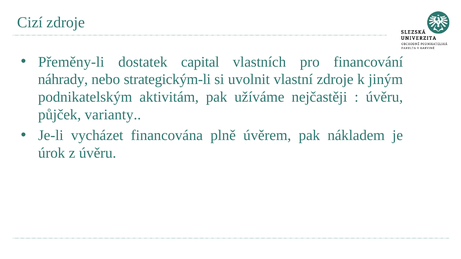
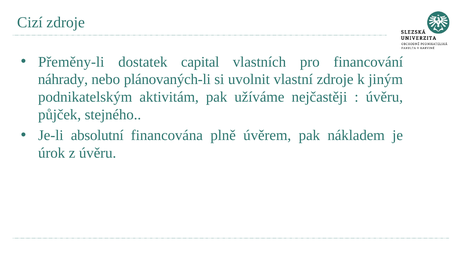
strategickým-li: strategickým-li -> plánovaných-li (167, 80)
varianty: varianty -> stejného (113, 115)
vycházet: vycházet -> absolutní (97, 135)
